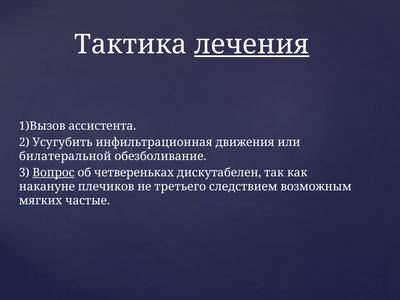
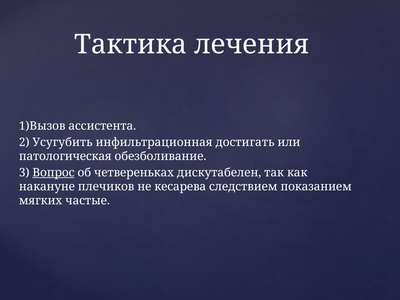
лечения underline: present -> none (252, 44)
движения: движения -> достигать (245, 142)
билатеральной: билатеральной -> патологическая (65, 156)
третьего: третьего -> кесарева (180, 187)
возможным: возможным -> показанием (316, 187)
